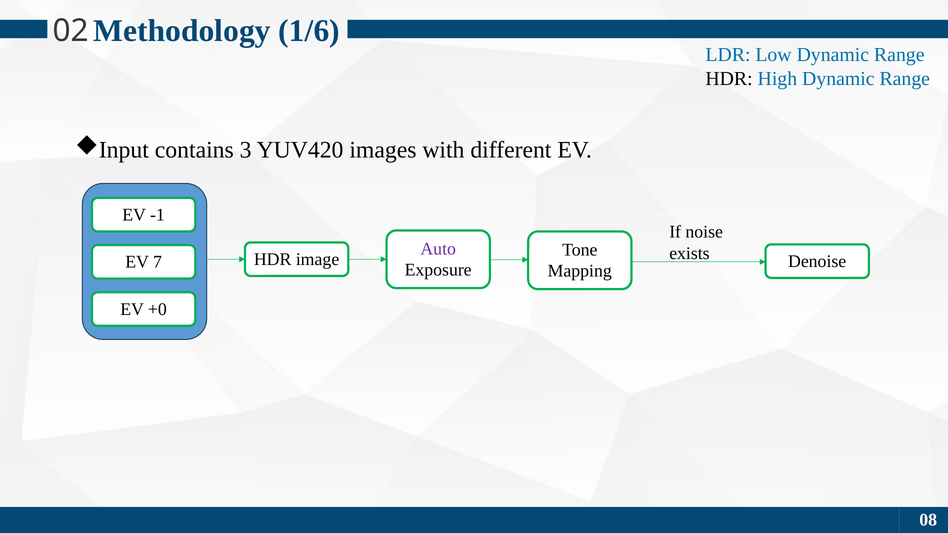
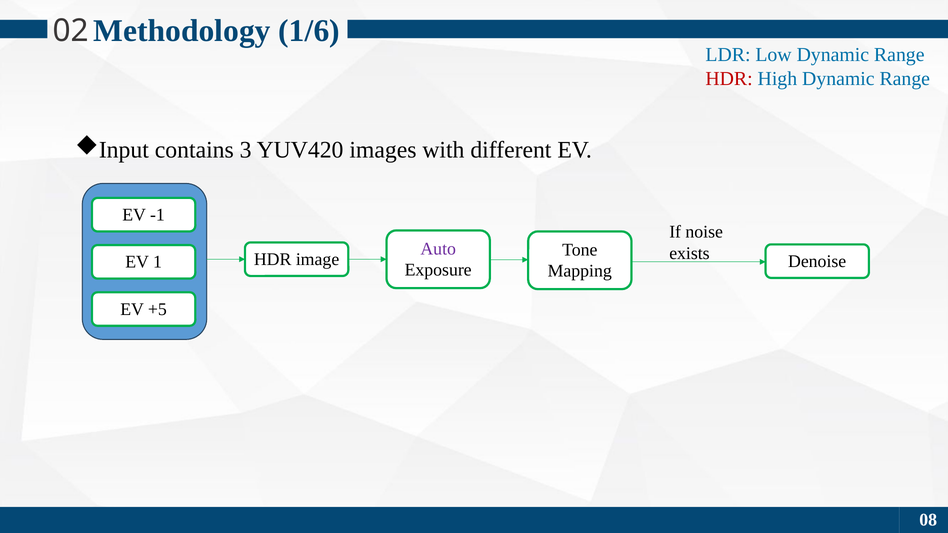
HDR colour: black -> red (729, 79)
7: 7 -> 1 (157, 262)
+0: +0 -> +5 (157, 309)
